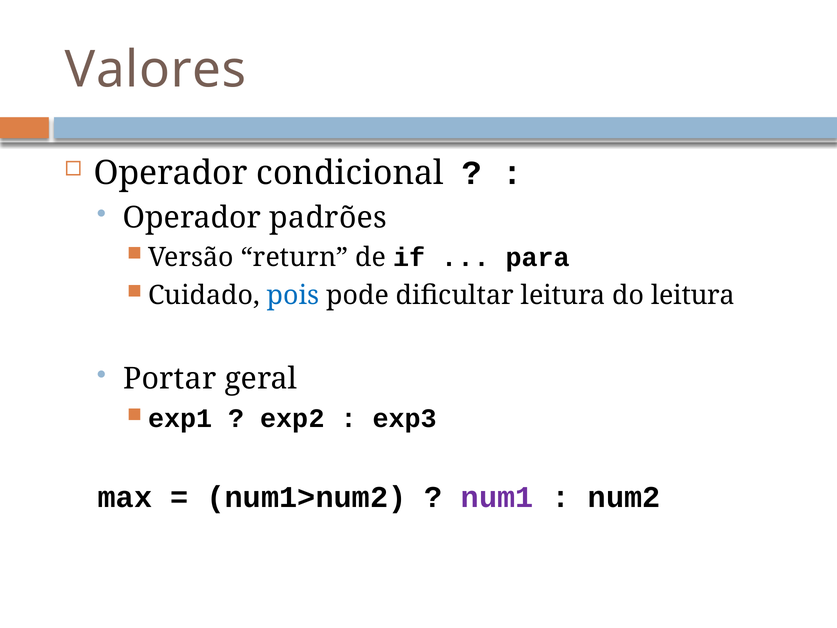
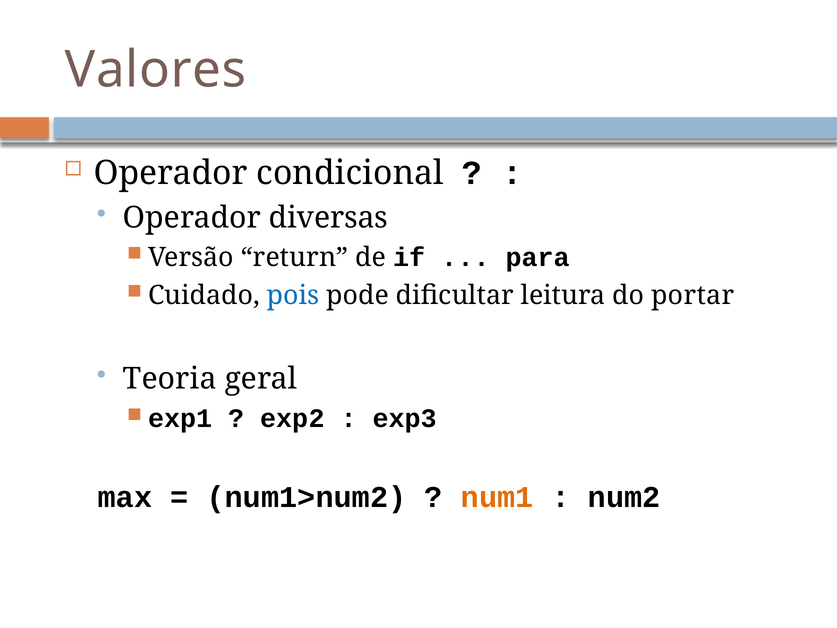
padrões: padrões -> diversas (328, 218)
do leitura: leitura -> portar (693, 295)
Portar: Portar -> Teoria (170, 379)
num1 colour: purple -> orange (497, 497)
